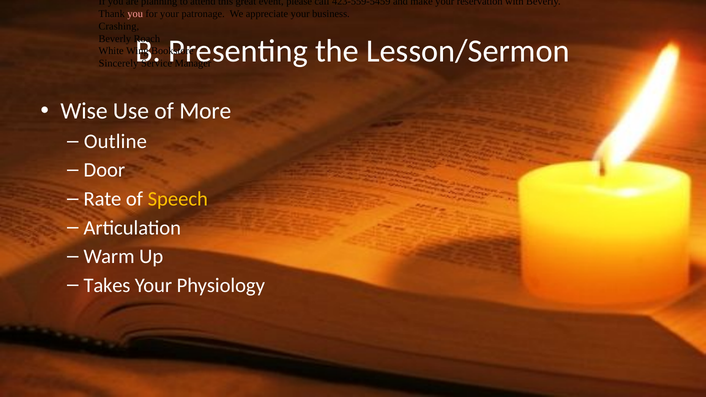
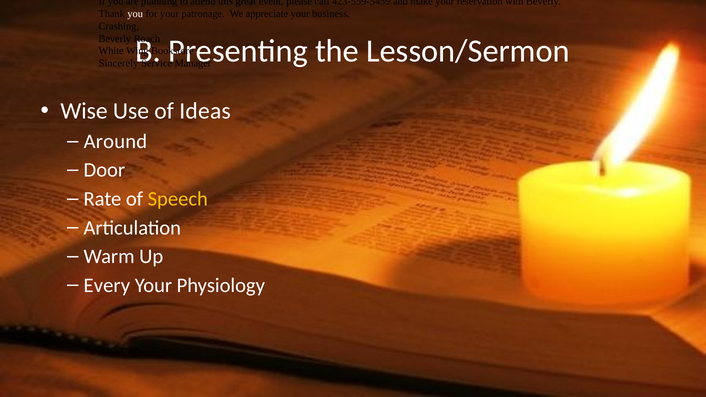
you colour: pink -> white (135, 14)
More: More -> Ideas (205, 111)
Outline: Outline -> Around (115, 141)
Takes: Takes -> Every (107, 285)
